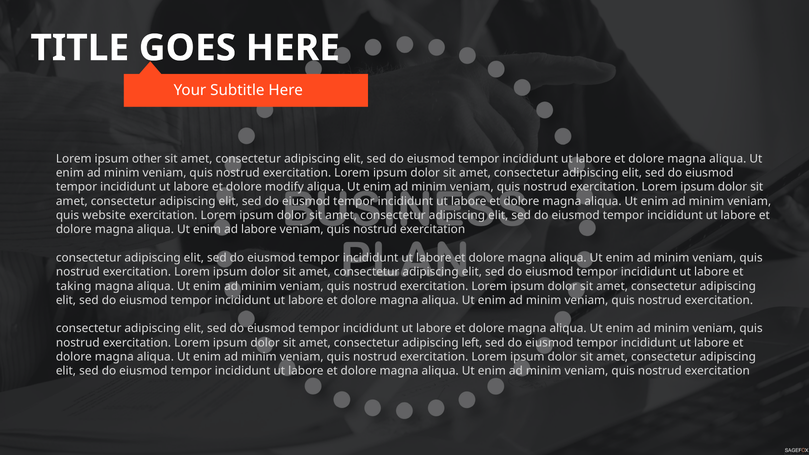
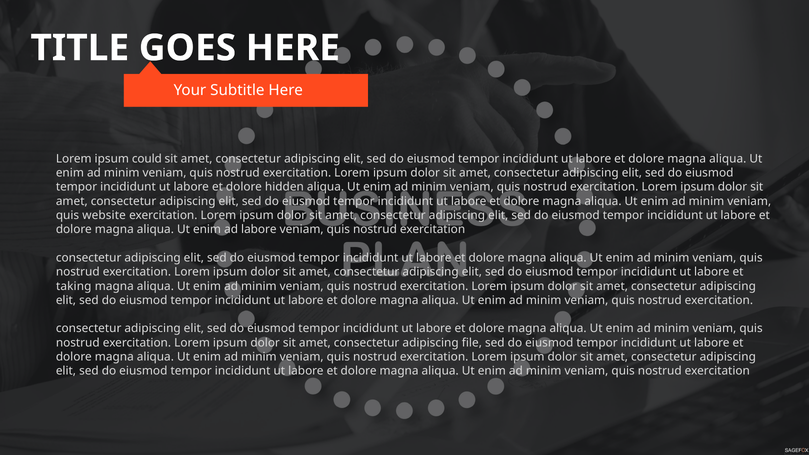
other: other -> could (147, 159)
modify: modify -> hidden (284, 187)
left: left -> file (472, 343)
